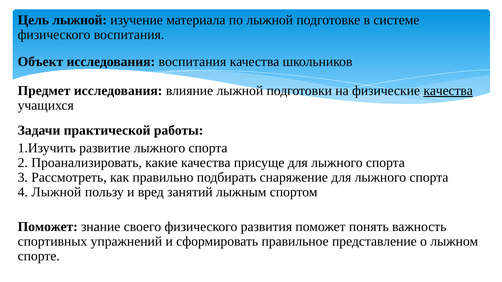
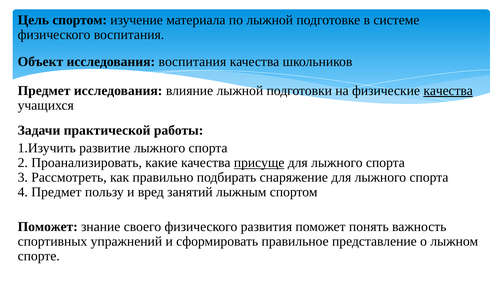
Цель лыжной: лыжной -> спортом (80, 20)
присуще underline: none -> present (259, 163)
4 Лыжной: Лыжной -> Предмет (56, 192)
